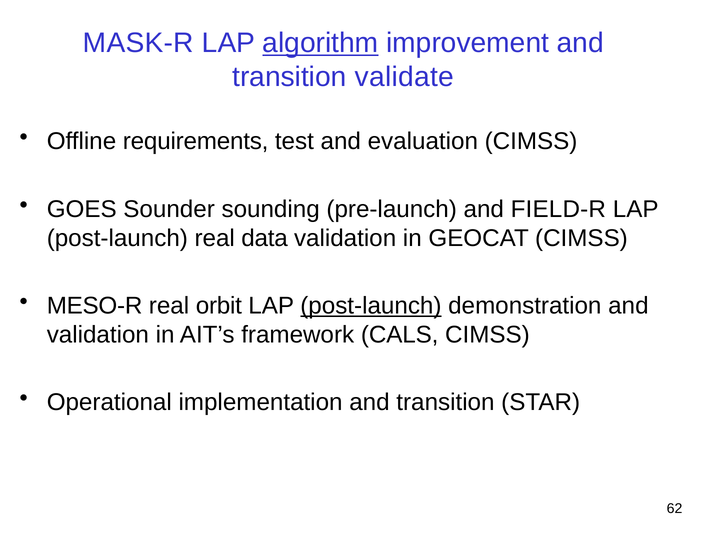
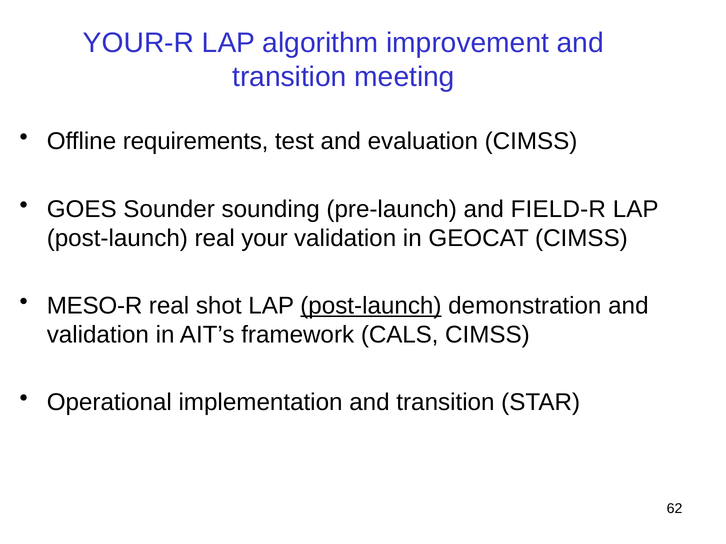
MASK-R: MASK-R -> YOUR-R (139, 43)
algorithm underline: present -> none (320, 43)
validate: validate -> meeting (404, 77)
data: data -> your (265, 238)
orbit: orbit -> shot (219, 306)
